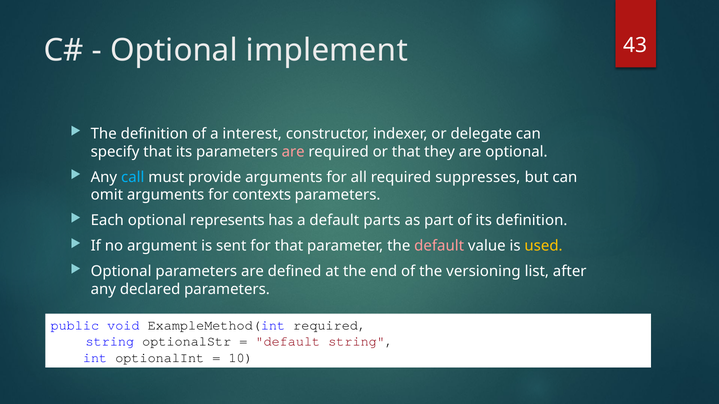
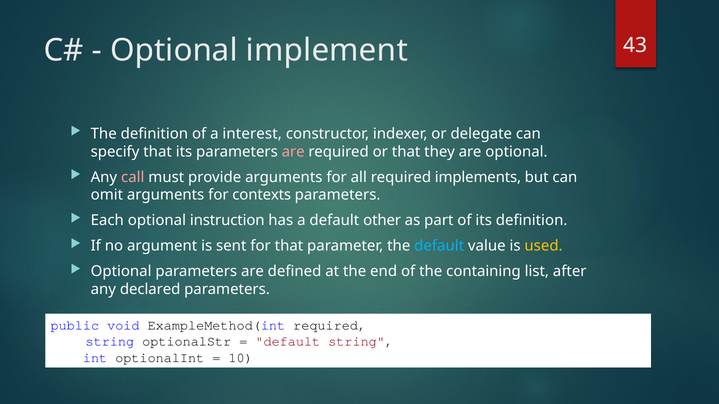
call colour: light blue -> pink (133, 177)
suppresses: suppresses -> implements (478, 177)
represents: represents -> instruction (227, 221)
parts: parts -> other (382, 221)
default colour: pink -> light blue (439, 246)
versioning: versioning -> containing (483, 272)
